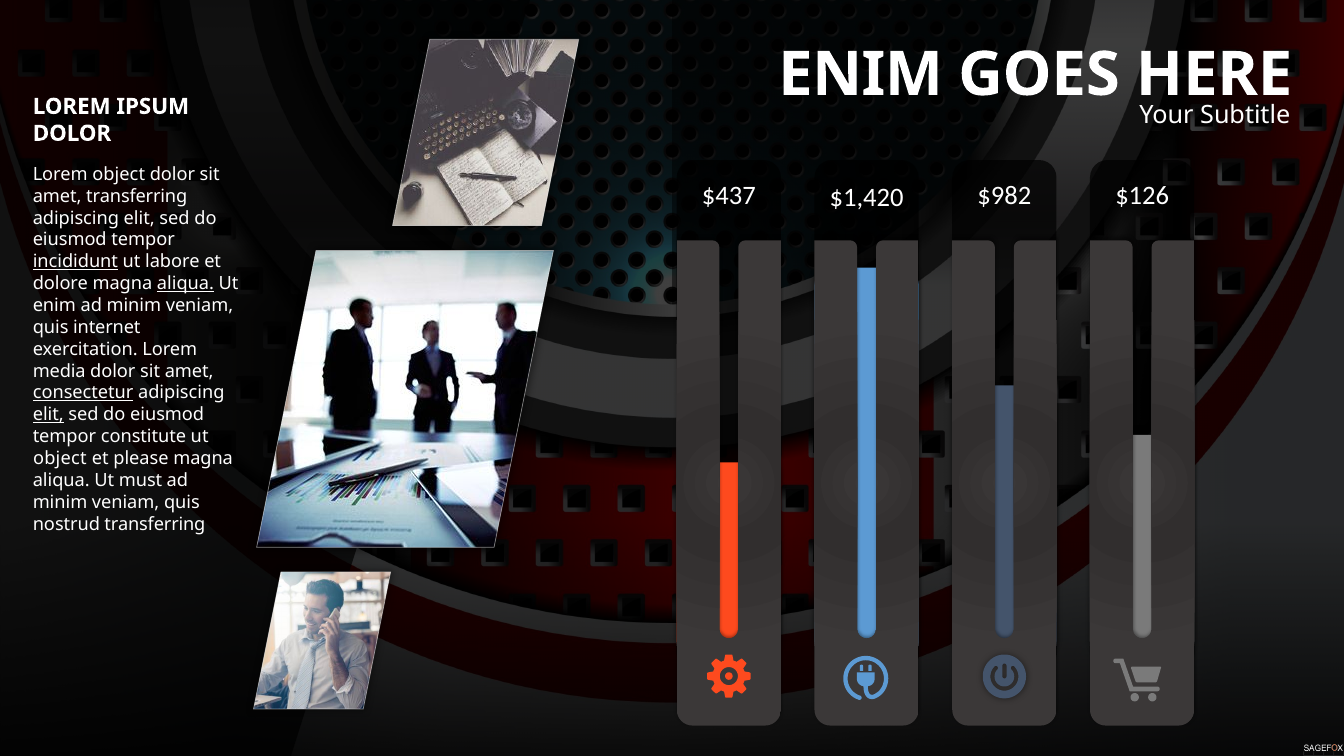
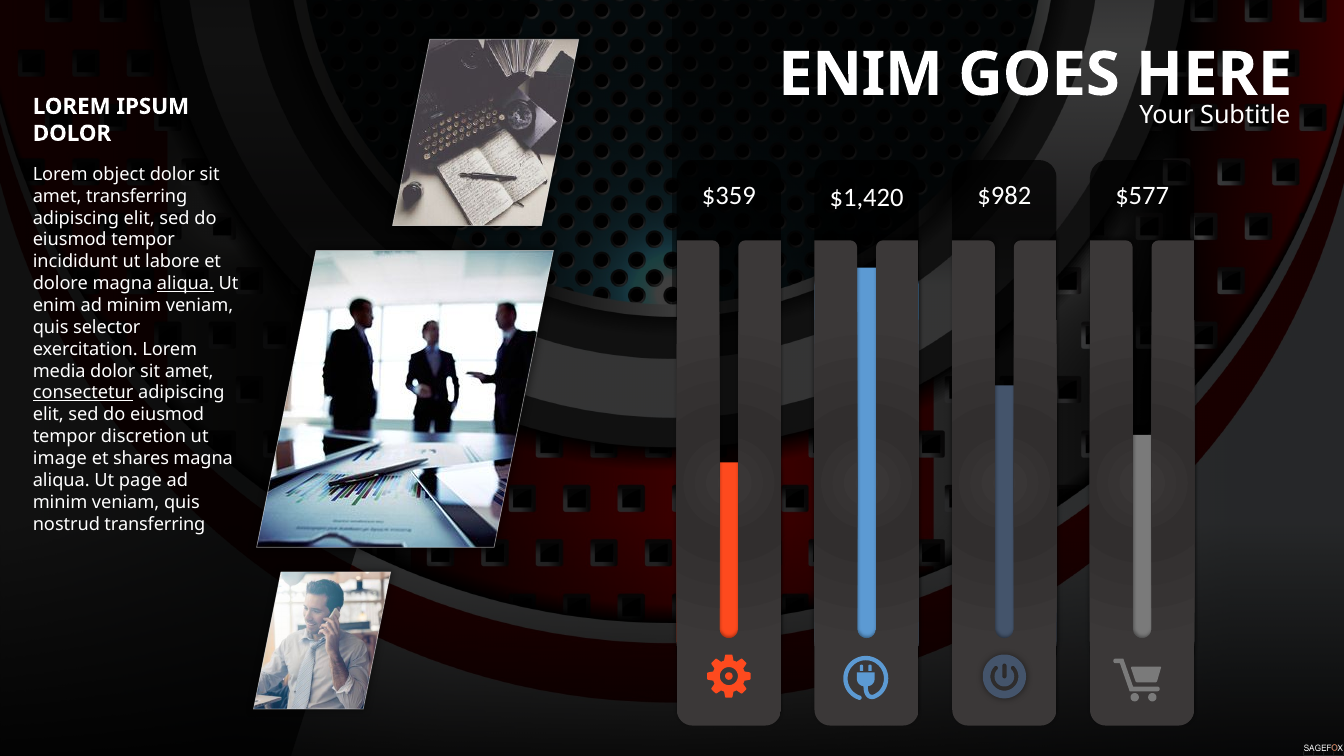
$437: $437 -> $359 (729, 196)
$126: $126 -> $577 (1142, 195)
incididunt underline: present -> none (75, 262)
internet: internet -> selector (107, 327)
elit underline: present -> none (48, 415)
constitute: constitute -> discretion (143, 437)
object: object -> image (60, 459)
please: please -> shares (141, 459)
must: must -> page (141, 480)
